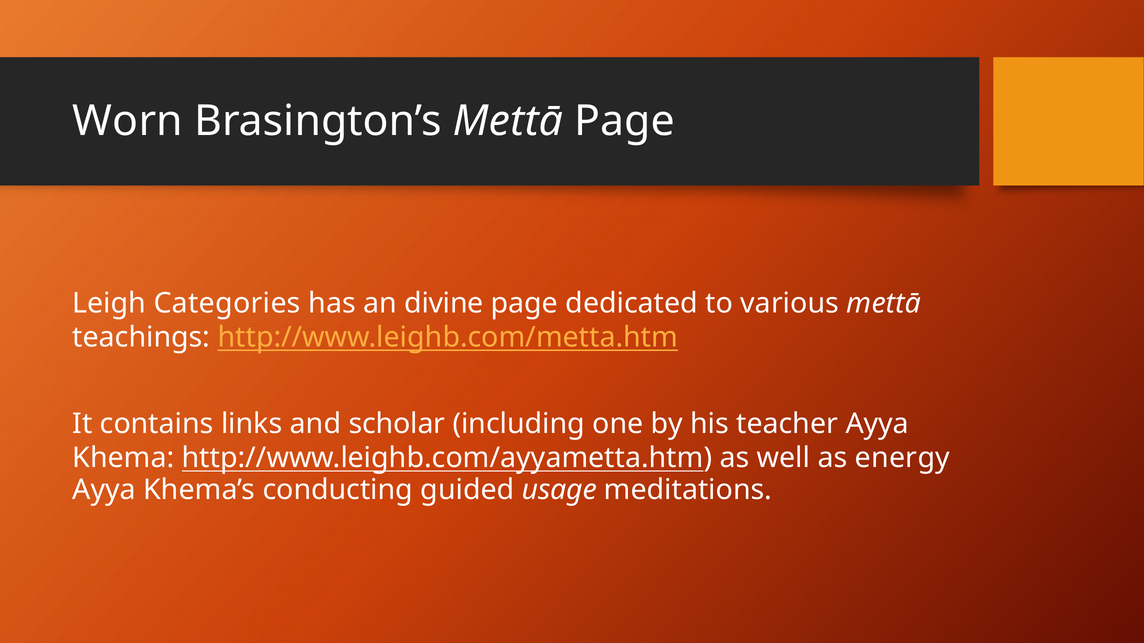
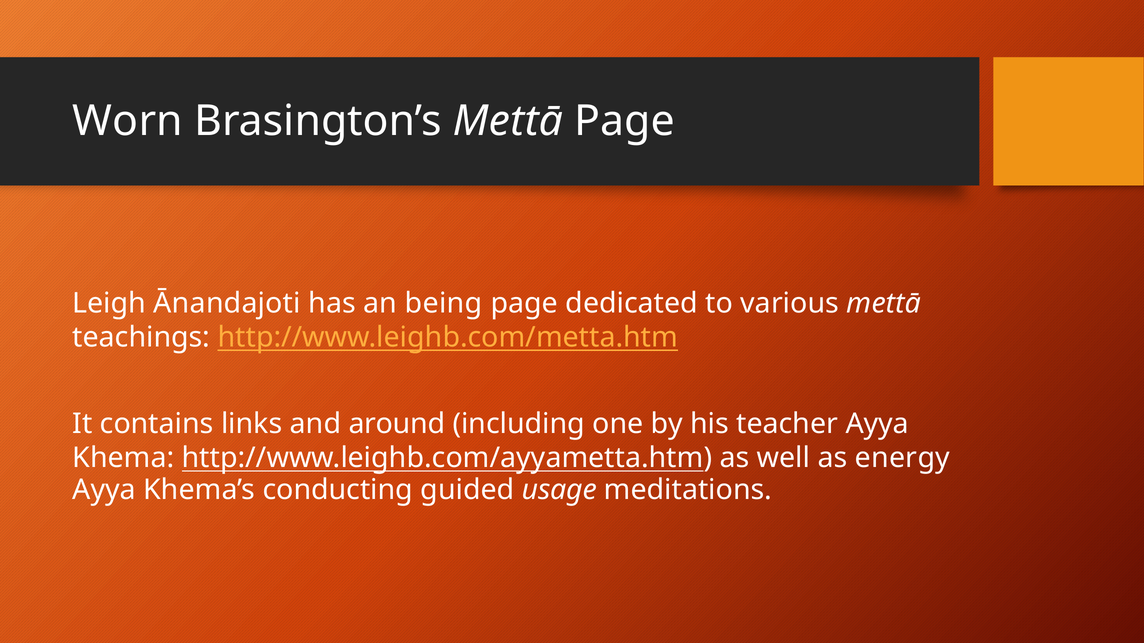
Categories: Categories -> Ānandajoti (227, 303)
divine: divine -> being (444, 303)
scholar: scholar -> around (397, 424)
